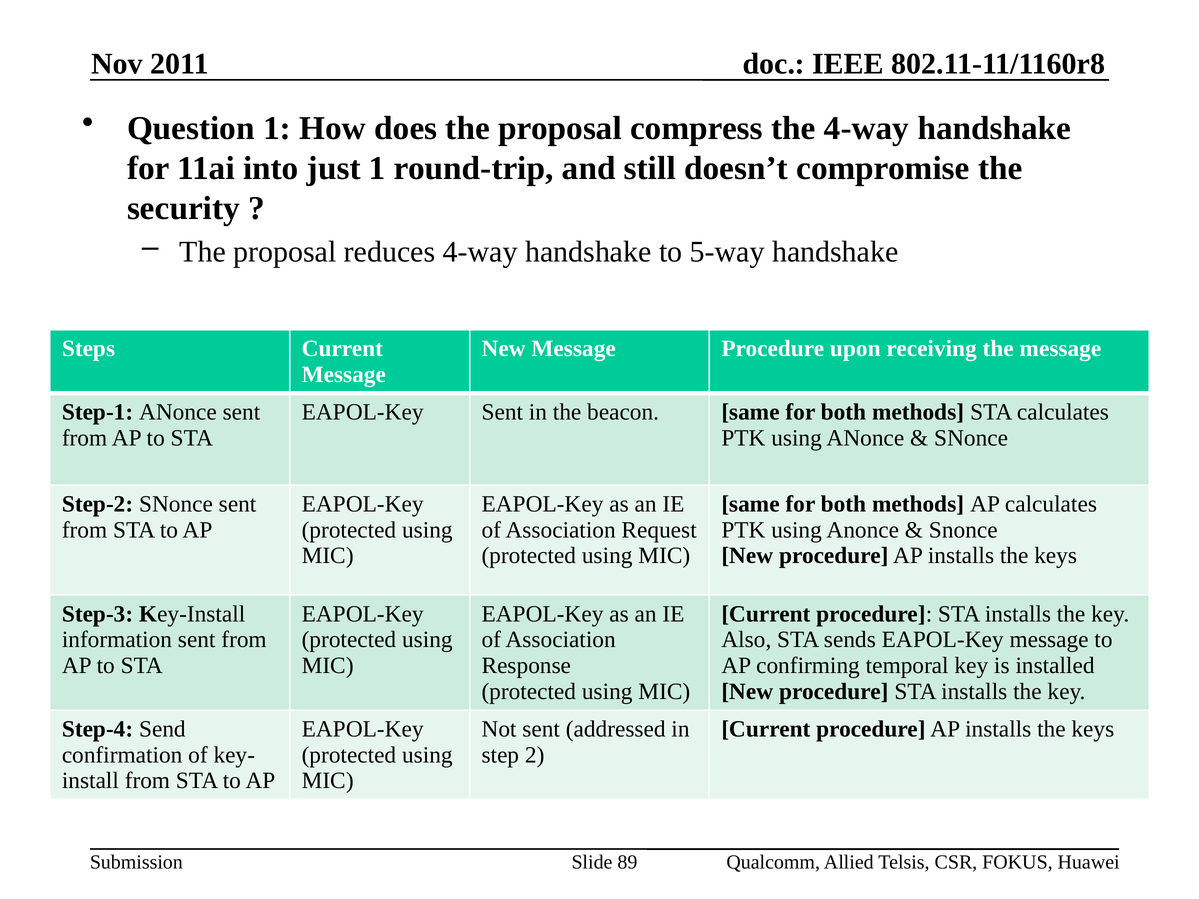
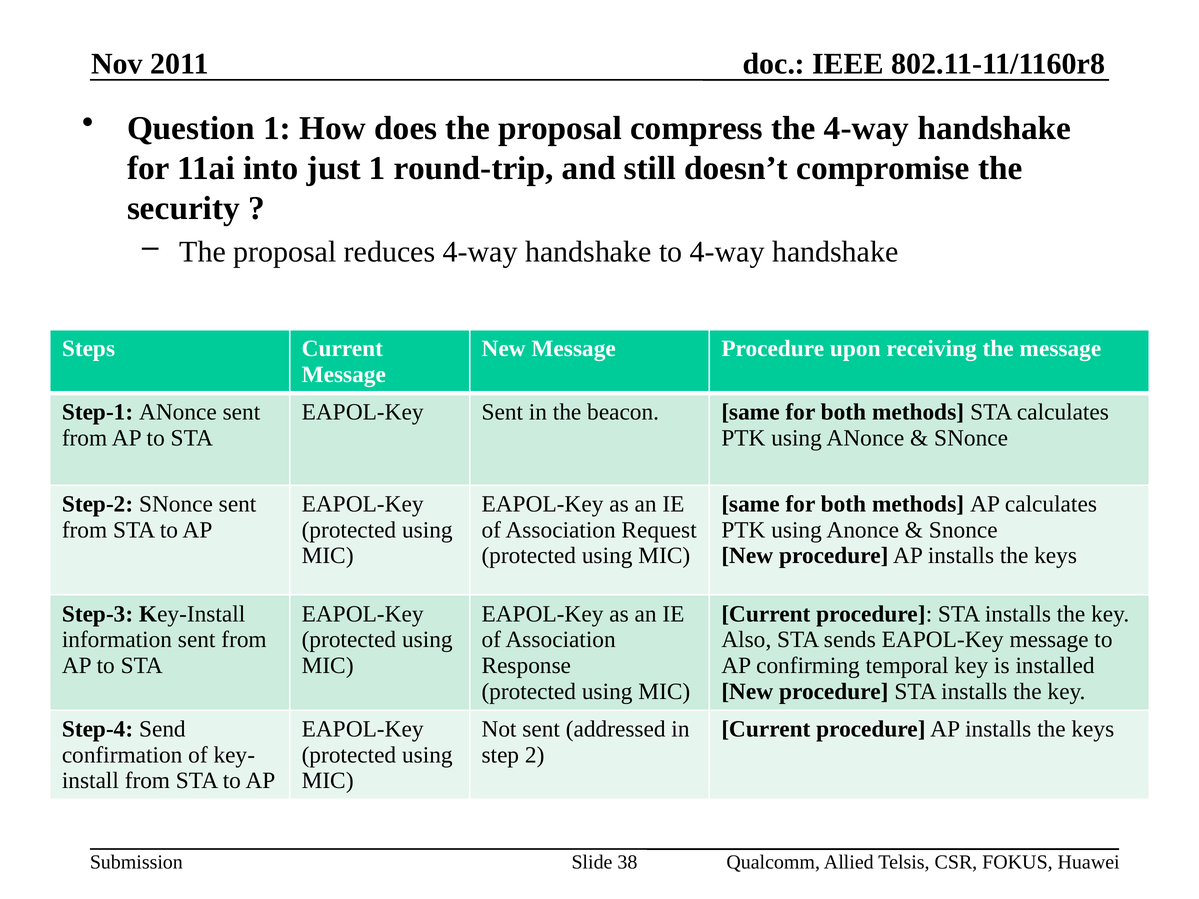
to 5-way: 5-way -> 4-way (727, 252)
89: 89 -> 38 (627, 862)
